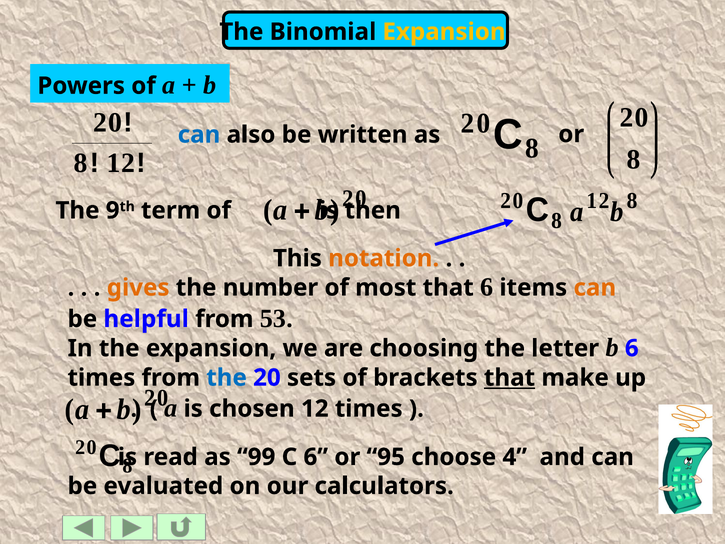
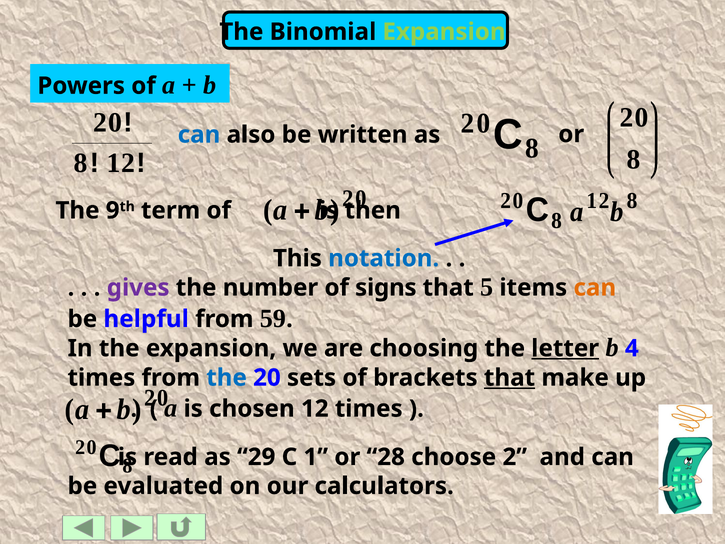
Expansion colour: yellow -> light green (444, 32)
notation colour: orange -> blue (384, 258)
gives colour: orange -> purple (138, 288)
most: most -> signs (386, 288)
that 6: 6 -> 5 (487, 287)
53: 53 -> 59 (273, 318)
letter underline: none -> present (565, 348)
b 6: 6 -> 4 (632, 348)
99: 99 -> 29 (256, 457)
C 6: 6 -> 1 (316, 457)
95: 95 -> 28 (386, 457)
4: 4 -> 2 (515, 457)
